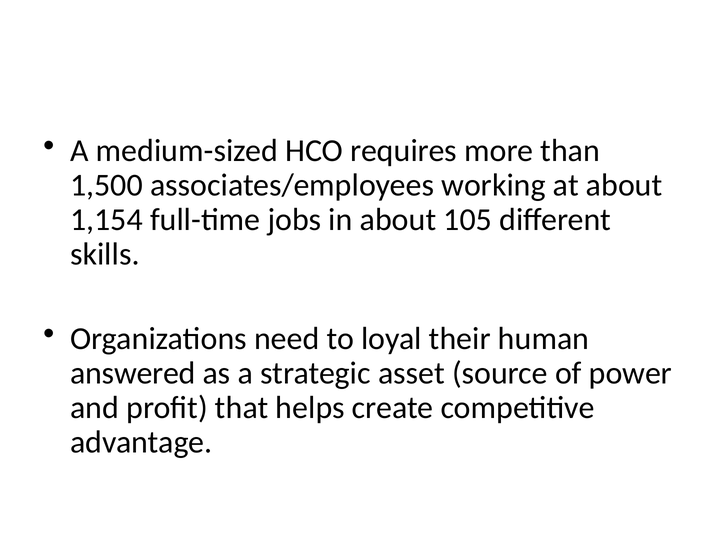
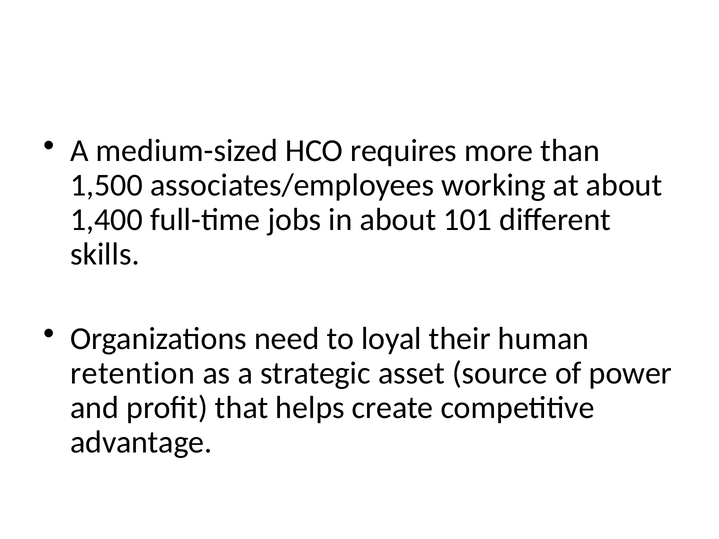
1,154: 1,154 -> 1,400 (106, 220)
105: 105 -> 101 (468, 220)
answered: answered -> retention (133, 373)
